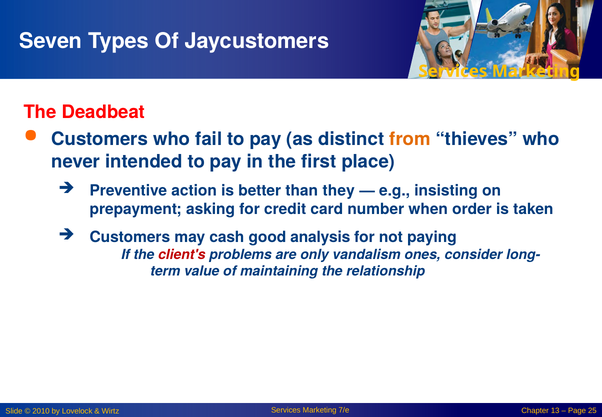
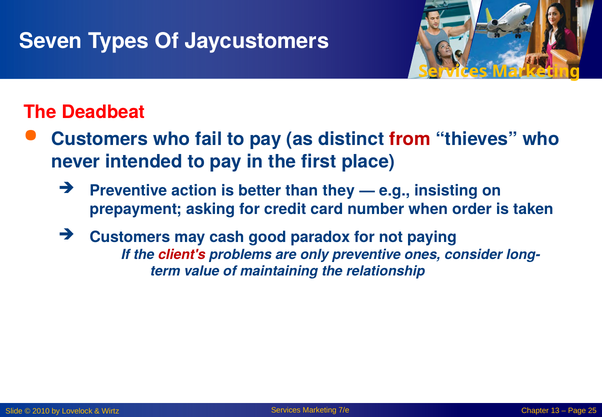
from colour: orange -> red (410, 139)
analysis: analysis -> paradox (320, 237)
only vandalism: vandalism -> preventive (367, 255)
